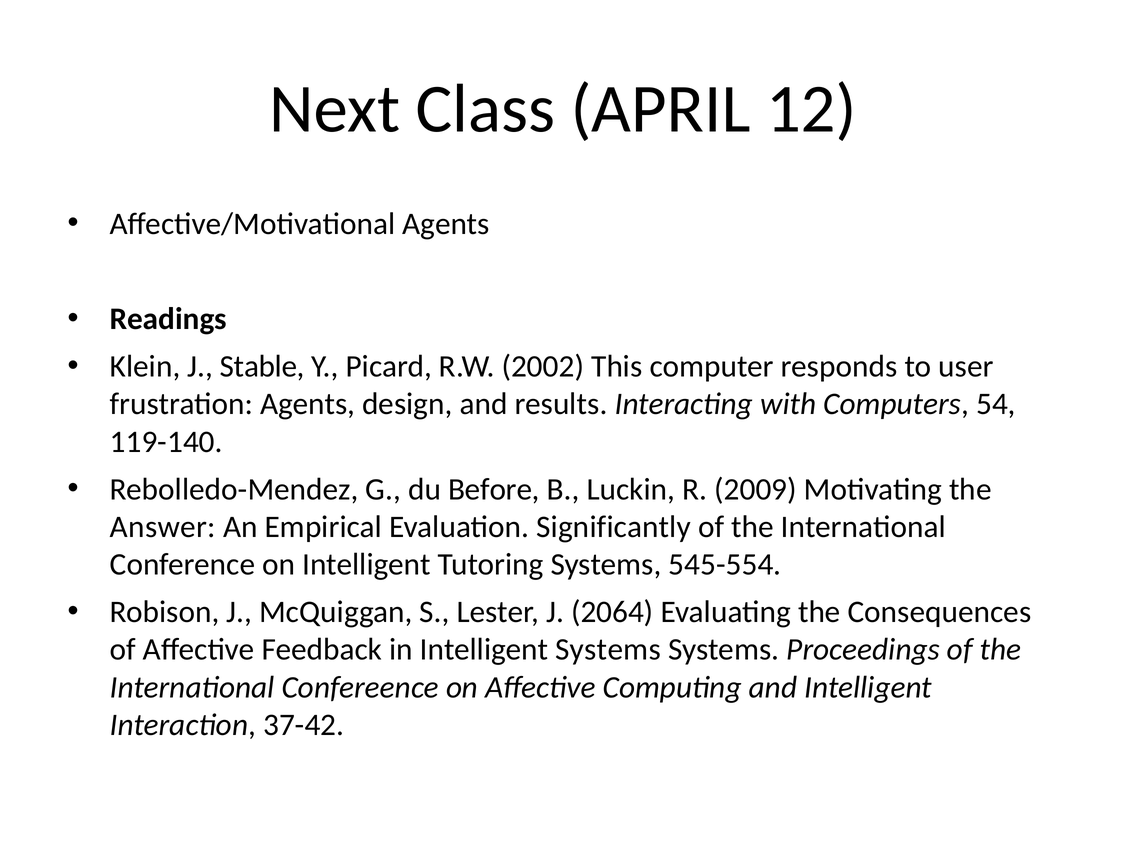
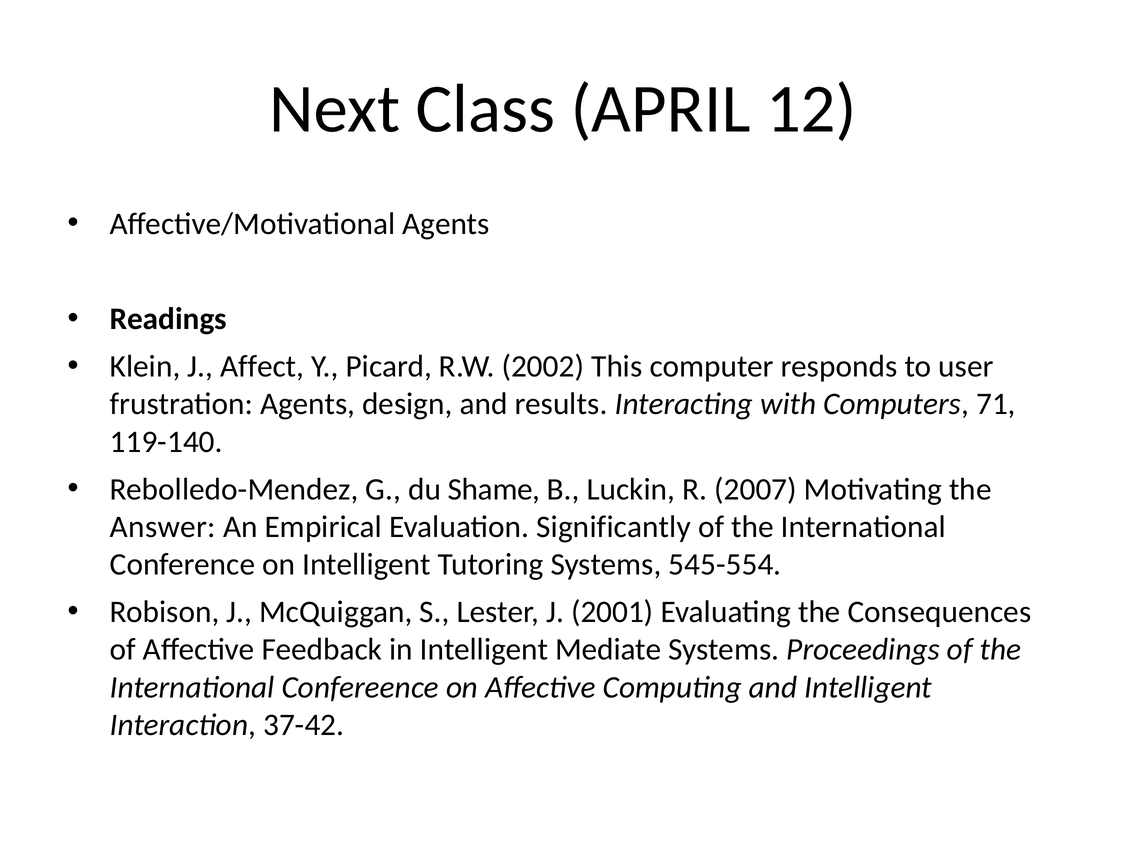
Stable: Stable -> Affect (262, 367)
54: 54 -> 71 (996, 404)
Before: Before -> Shame (494, 489)
2009: 2009 -> 2007 (756, 489)
2064: 2064 -> 2001 (612, 612)
Intelligent Systems: Systems -> Mediate (608, 650)
